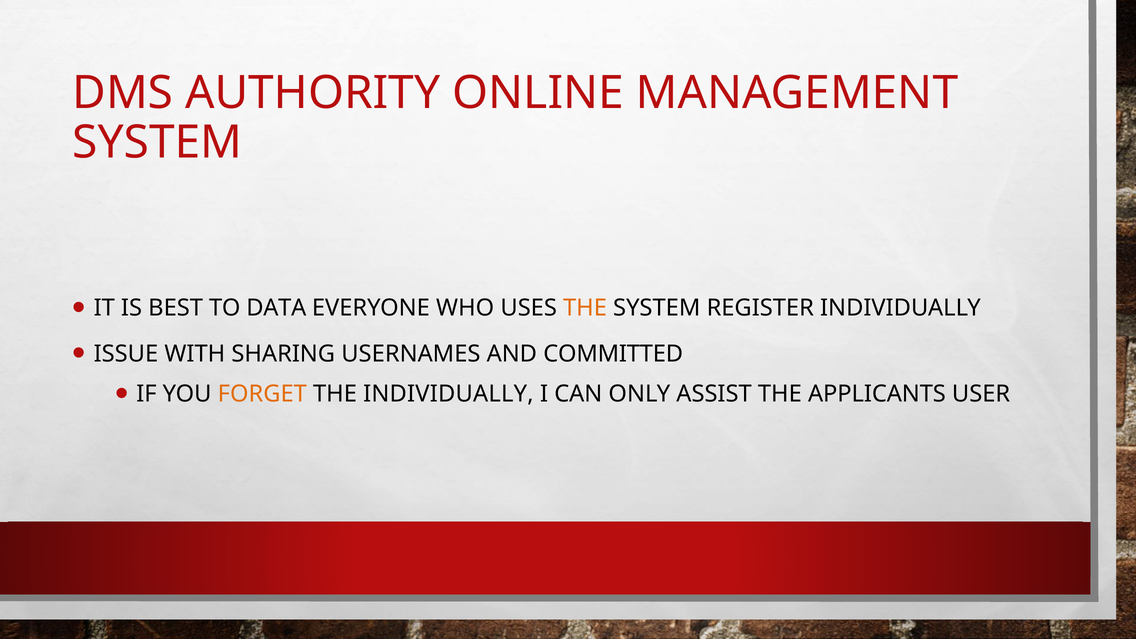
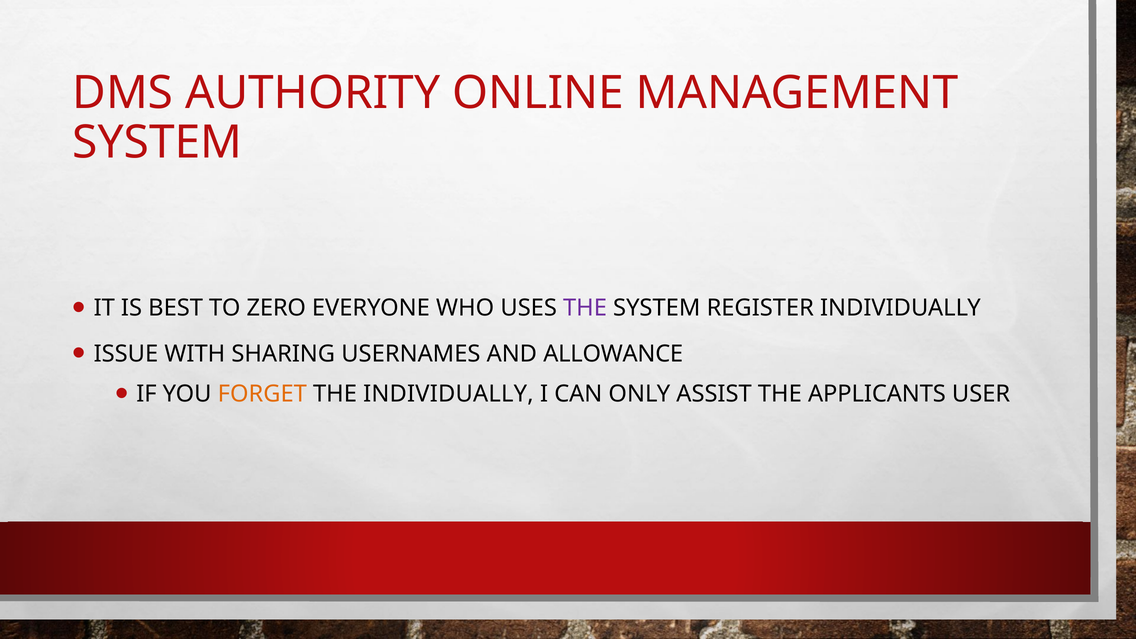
DATA: DATA -> ZERO (276, 308)
THE colour: orange -> purple (585, 308)
COMMITTED: COMMITTED -> ALLOWANCE (613, 354)
